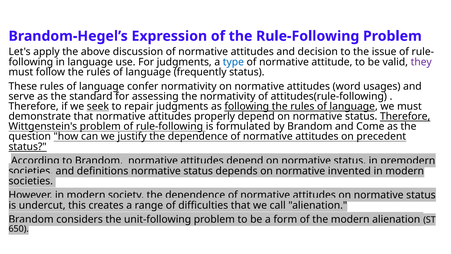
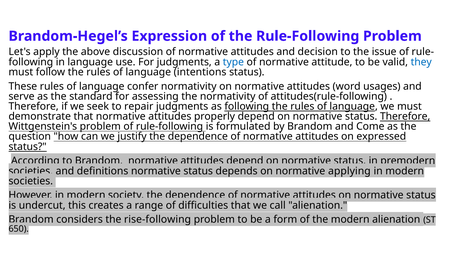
they colour: purple -> blue (421, 62)
frequently: frequently -> intentions (200, 72)
seek underline: present -> none (98, 106)
precedent: precedent -> expressed (381, 136)
invented: invented -> applying (349, 171)
unit-following: unit-following -> rise-following (158, 219)
